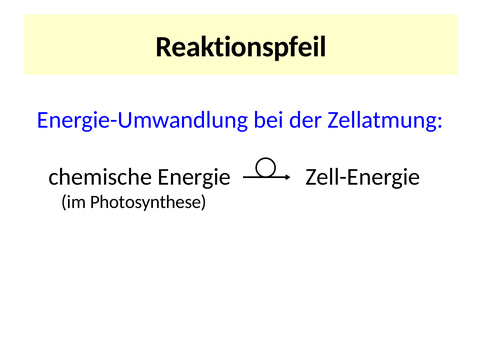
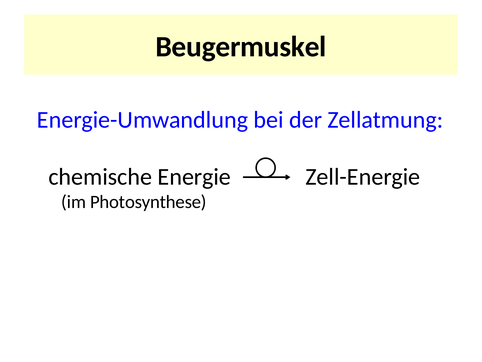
Reaktionspfeil: Reaktionspfeil -> Beugermuskel (241, 47)
